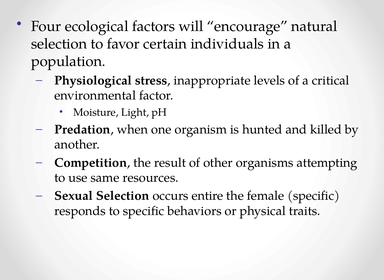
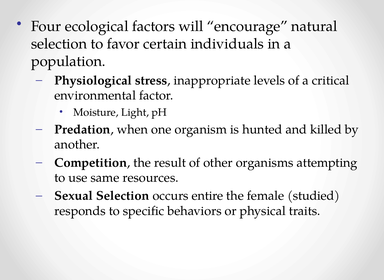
female specific: specific -> studied (314, 195)
